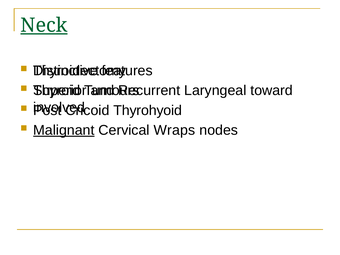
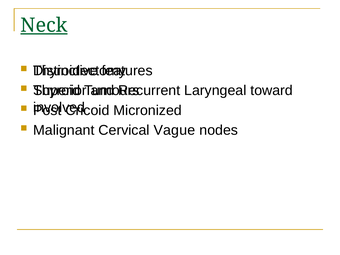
Thyrohyoid: Thyrohyoid -> Micronized (148, 110)
Malignant underline: present -> none (64, 130)
Wraps: Wraps -> Vague (174, 130)
